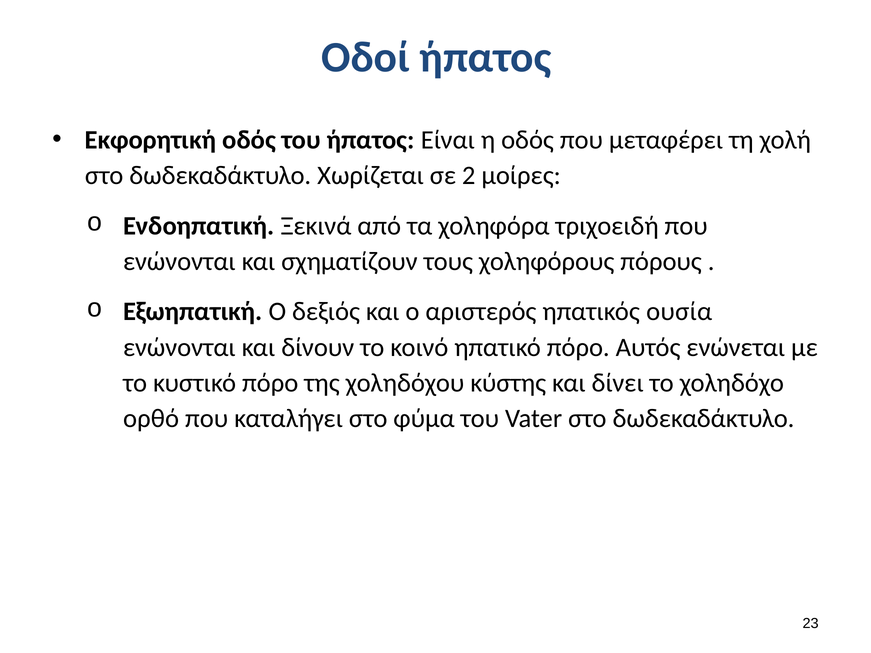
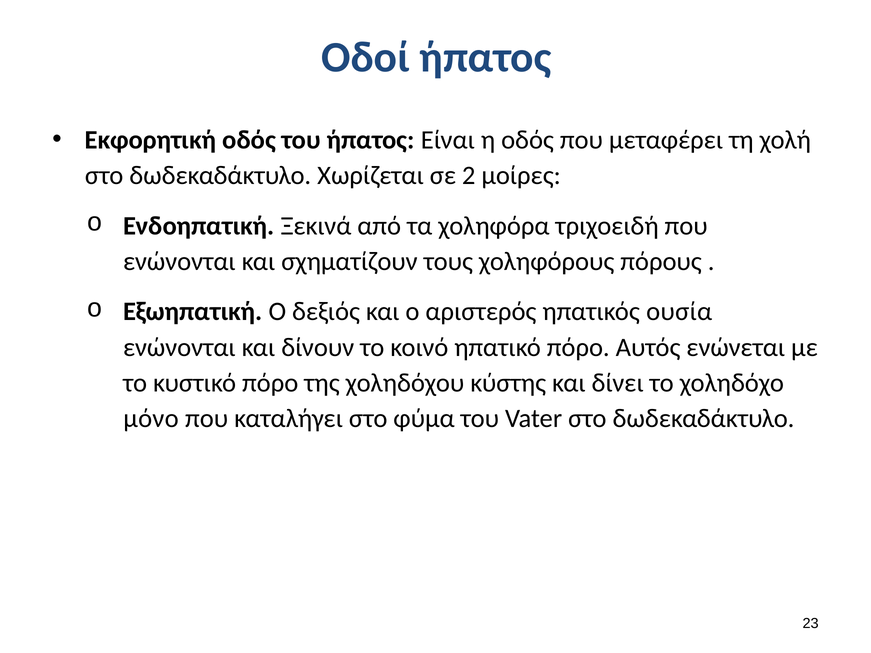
ορθό: ορθό -> μόνο (151, 419)
